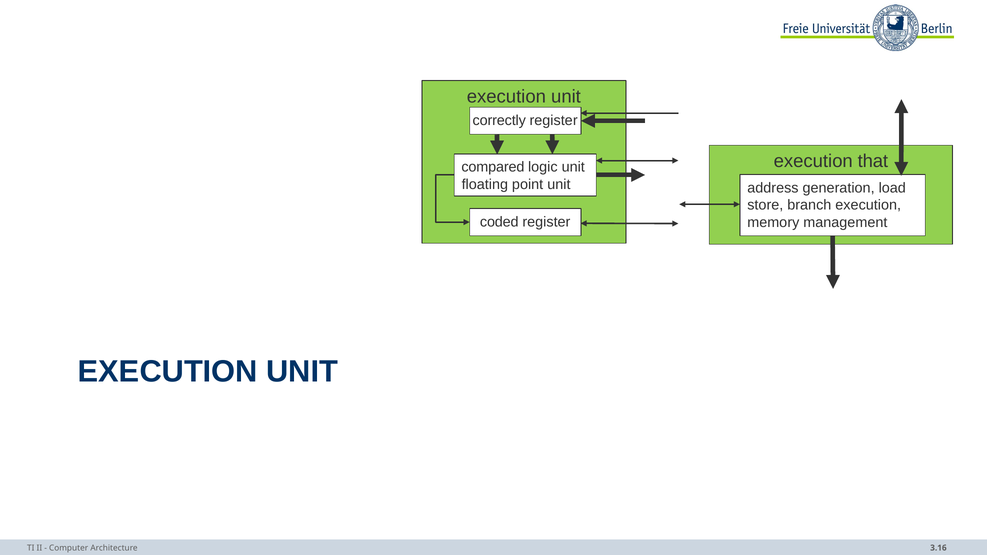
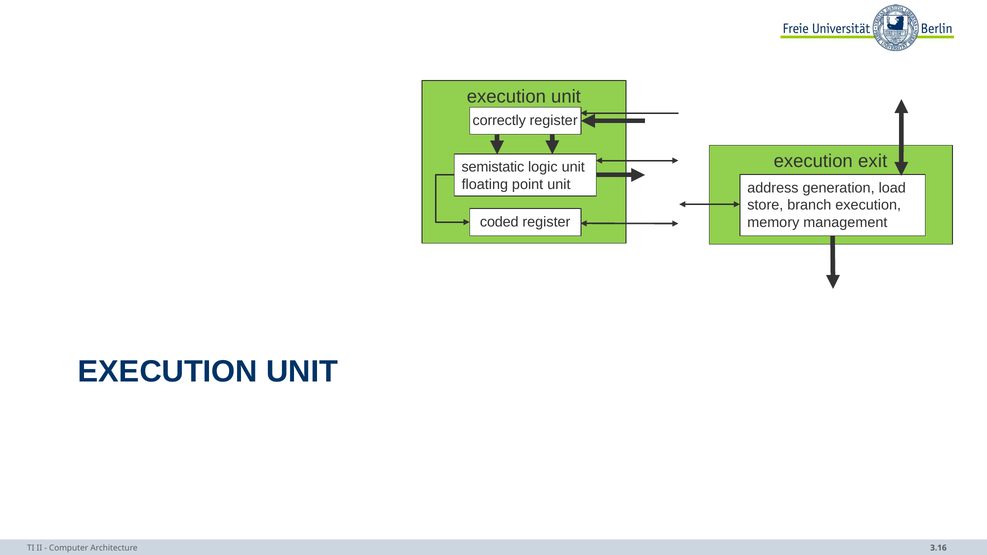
that: that -> exit (873, 161)
compared: compared -> semistatic (493, 167)
